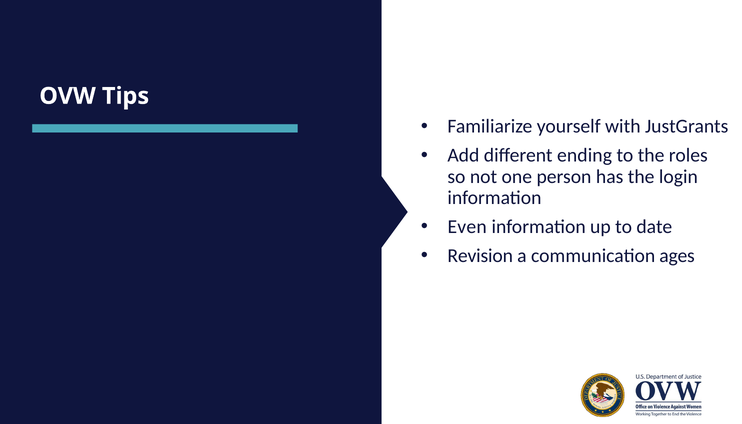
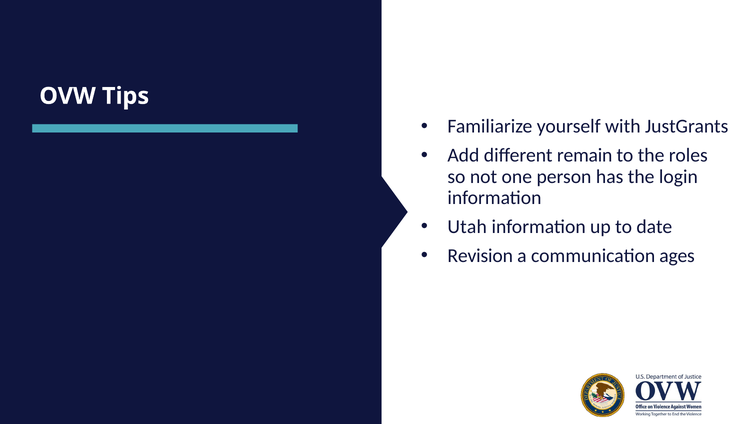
ending: ending -> remain (585, 155)
Even: Even -> Utah (467, 227)
